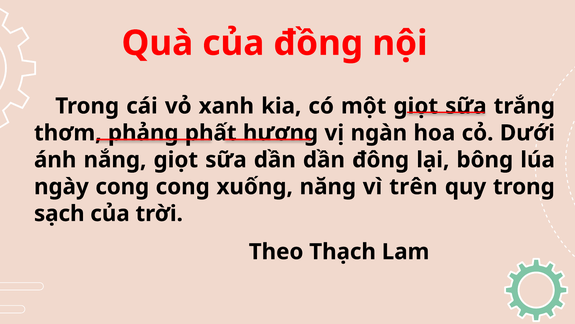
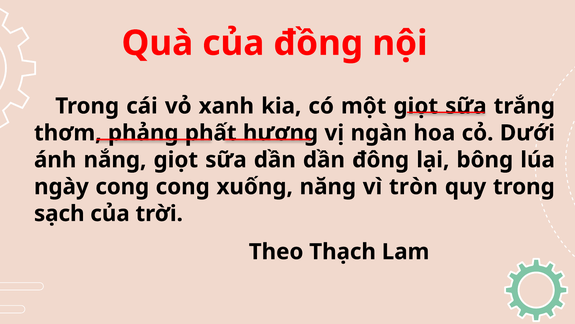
trên: trên -> tròn (413, 186)
